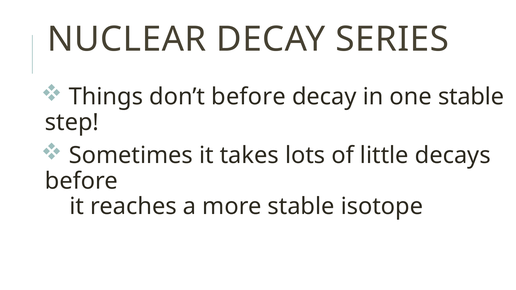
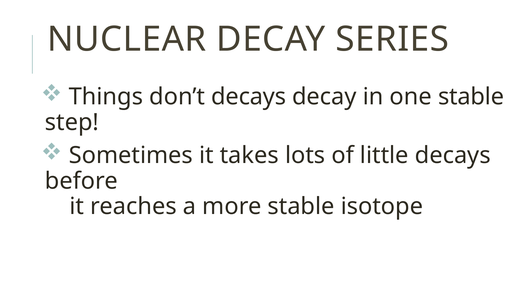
don’t before: before -> decays (249, 97)
